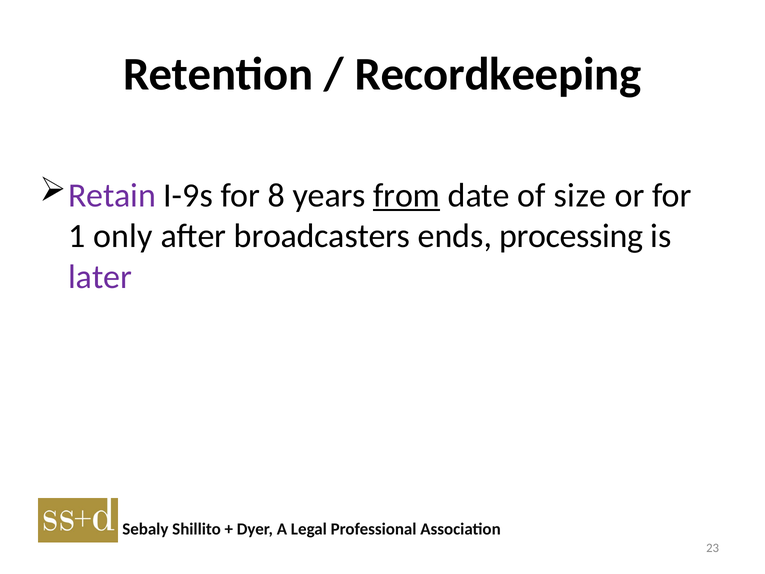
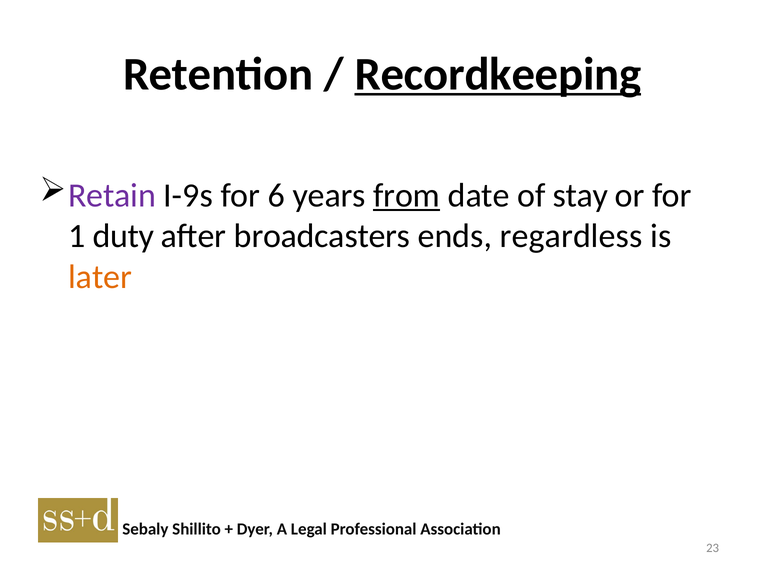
Recordkeeping underline: none -> present (498, 74)
8: 8 -> 6 (276, 195)
size: size -> stay (580, 195)
only: only -> duty (123, 236)
processing: processing -> regardless (571, 236)
later colour: purple -> orange (100, 277)
